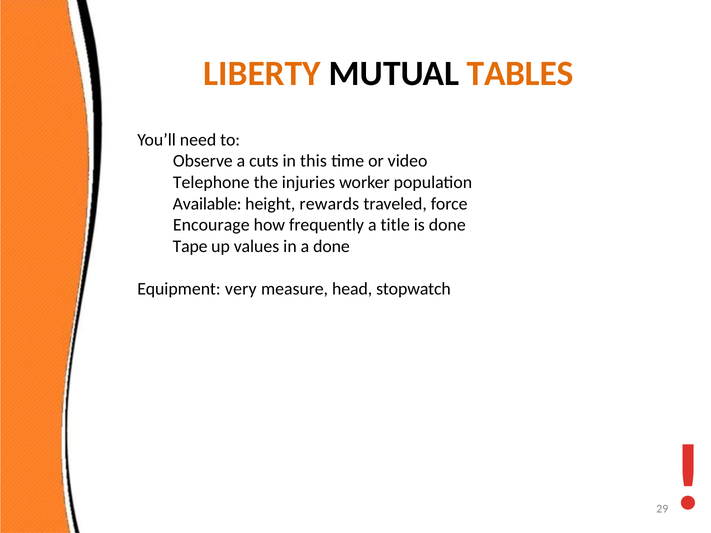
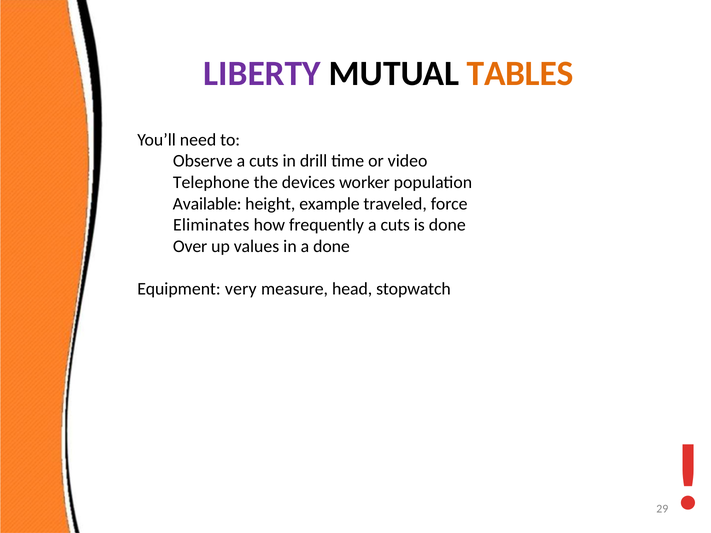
LIBERTY colour: orange -> purple (262, 74)
this: this -> drill (314, 161)
injuries: injuries -> devices (308, 182)
rewards: rewards -> example (329, 204)
Encourage: Encourage -> Eliminates (211, 225)
frequently a title: title -> cuts (395, 225)
Tape: Tape -> Over (190, 246)
